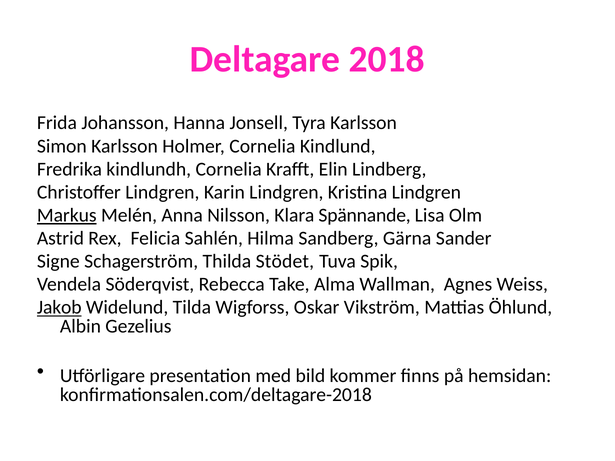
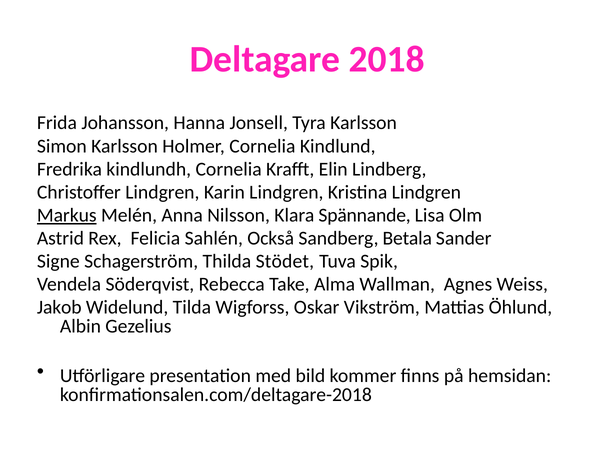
Hilma: Hilma -> Också (271, 238)
Gärna: Gärna -> Betala (407, 238)
Jakob underline: present -> none (59, 308)
